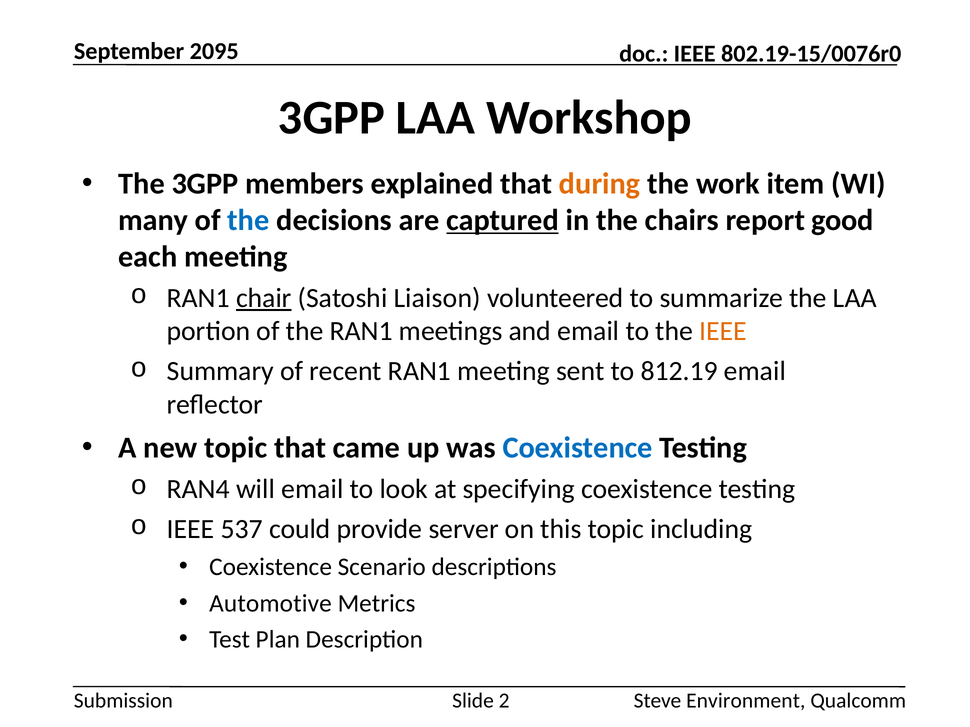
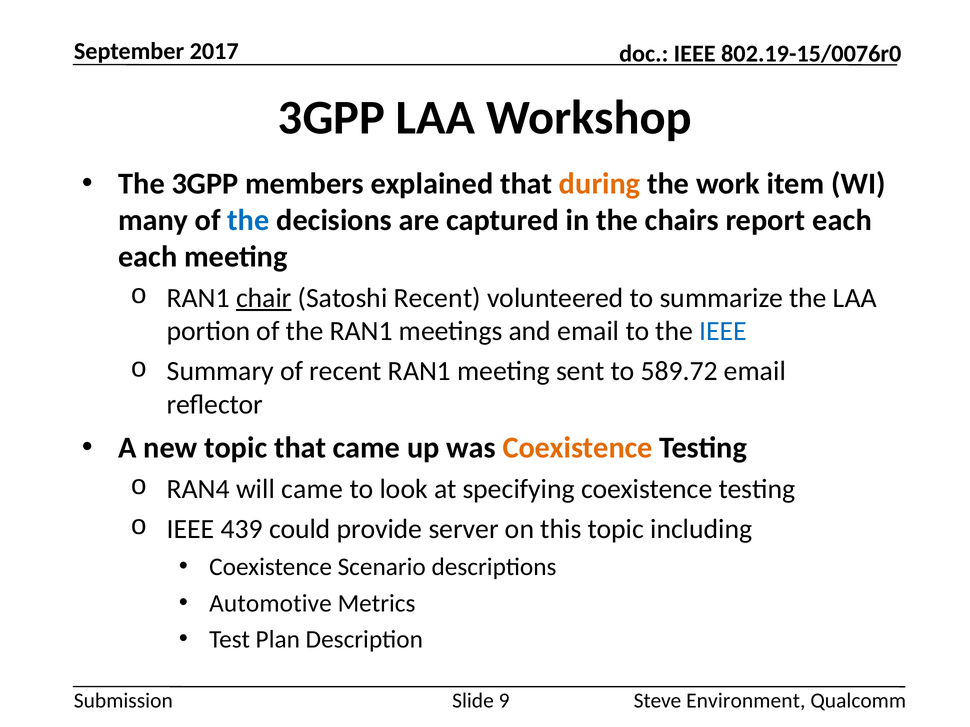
2095: 2095 -> 2017 (214, 51)
captured underline: present -> none (503, 220)
report good: good -> each (842, 220)
Satoshi Liaison: Liaison -> Recent (437, 298)
IEEE colour: orange -> blue (723, 332)
812.19: 812.19 -> 589.72 (679, 372)
Coexistence colour: blue -> orange (578, 448)
will email: email -> came (312, 489)
537: 537 -> 439 (242, 530)
2: 2 -> 9 (504, 701)
